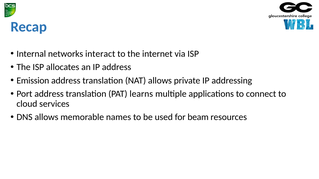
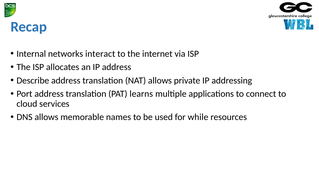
Emission: Emission -> Describe (33, 81)
beam: beam -> while (198, 117)
